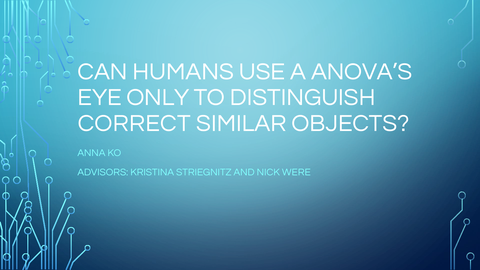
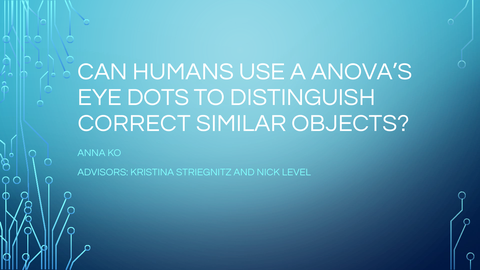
ONLY: ONLY -> DOTS (158, 97)
WERE: WERE -> LEVEL (296, 172)
